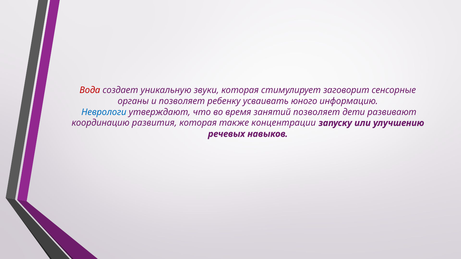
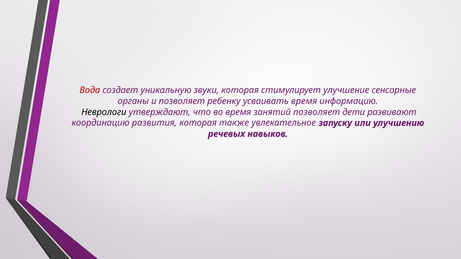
заговорит: заговорит -> улучшение (346, 90)
усваивать юного: юного -> время (304, 101)
Неврологи colour: blue -> black (104, 112)
концентрации: концентрации -> увлекательное (284, 123)
